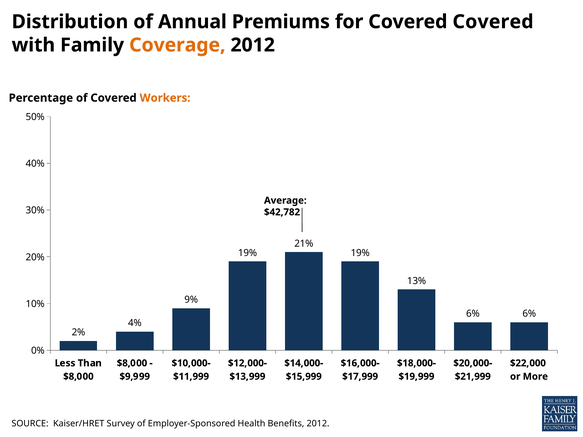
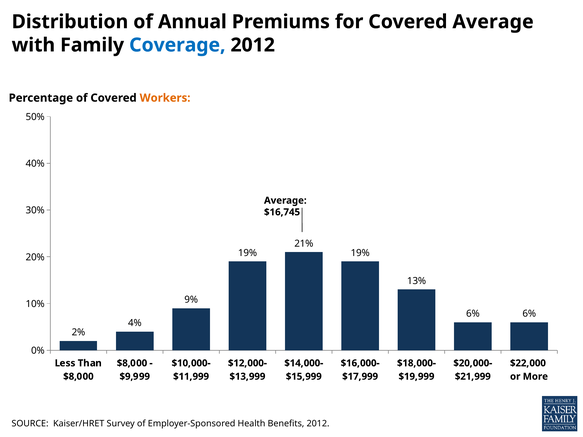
Covered Covered: Covered -> Average (493, 22)
Coverage colour: orange -> blue (177, 45)
$42,782: $42,782 -> $16,745 (282, 212)
